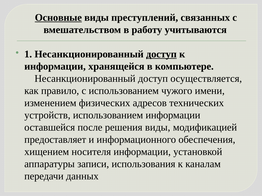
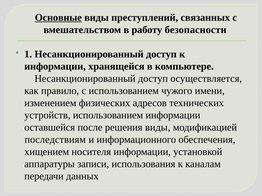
учитываются: учитываются -> безопасности (196, 30)
доступ underline: present -> none (161, 54)
предоставляет: предоставляет -> последствиям (55, 140)
